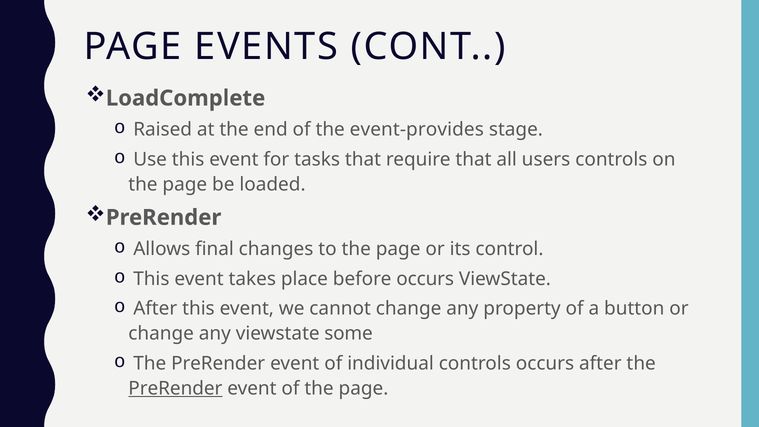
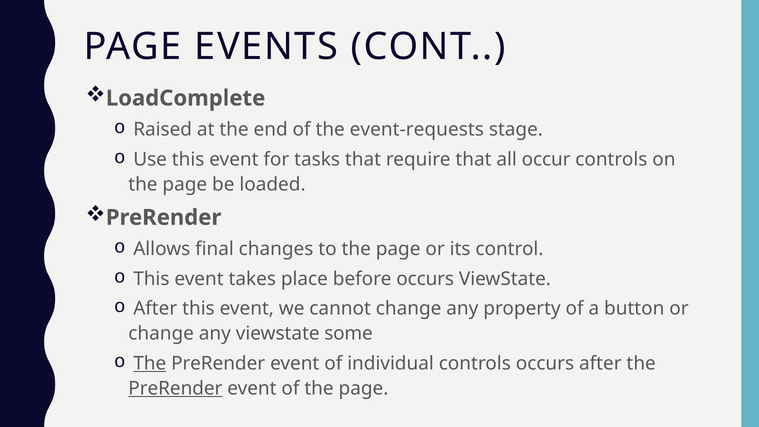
event-provides: event-provides -> event-requests (417, 130)
users: users -> occur (546, 159)
The underline: none -> present (150, 363)
